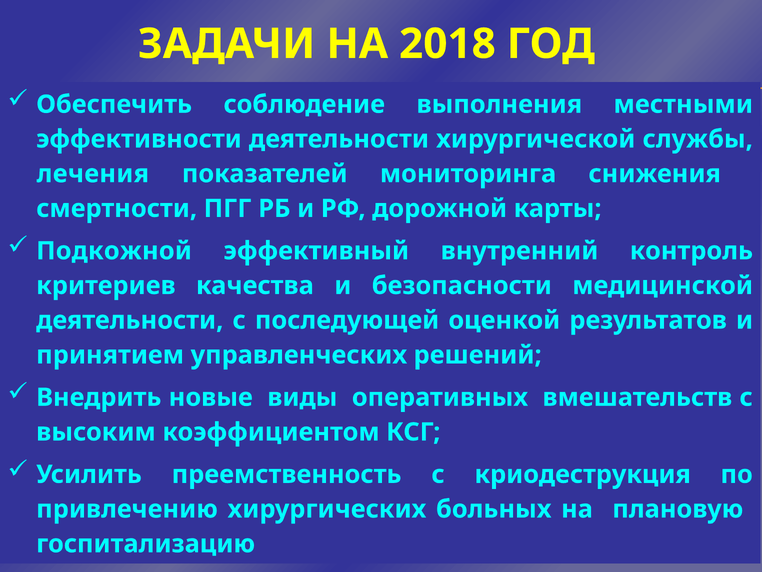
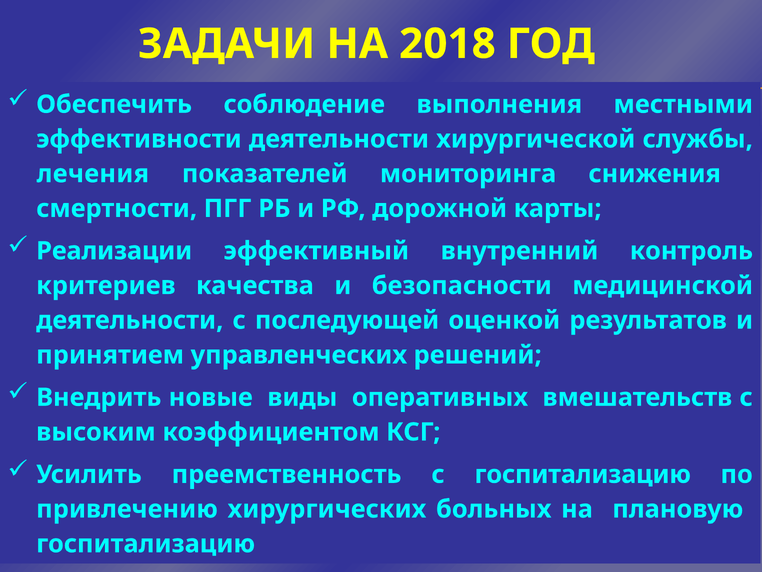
Подкожной: Подкожной -> Реализации (114, 251)
с криодеструкция: криодеструкция -> госпитализацию (583, 474)
